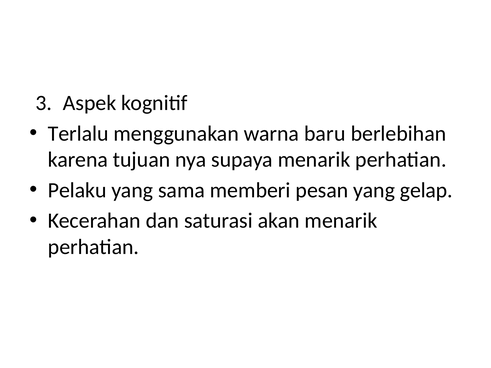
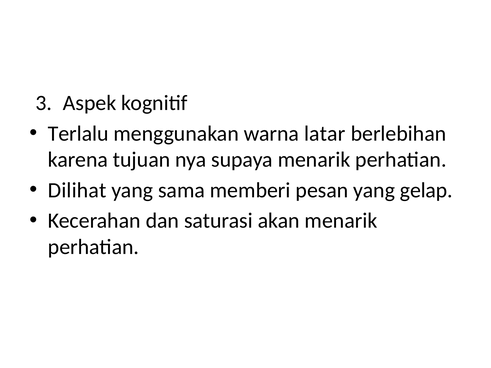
baru: baru -> latar (325, 134)
Pelaku: Pelaku -> Dilihat (77, 190)
